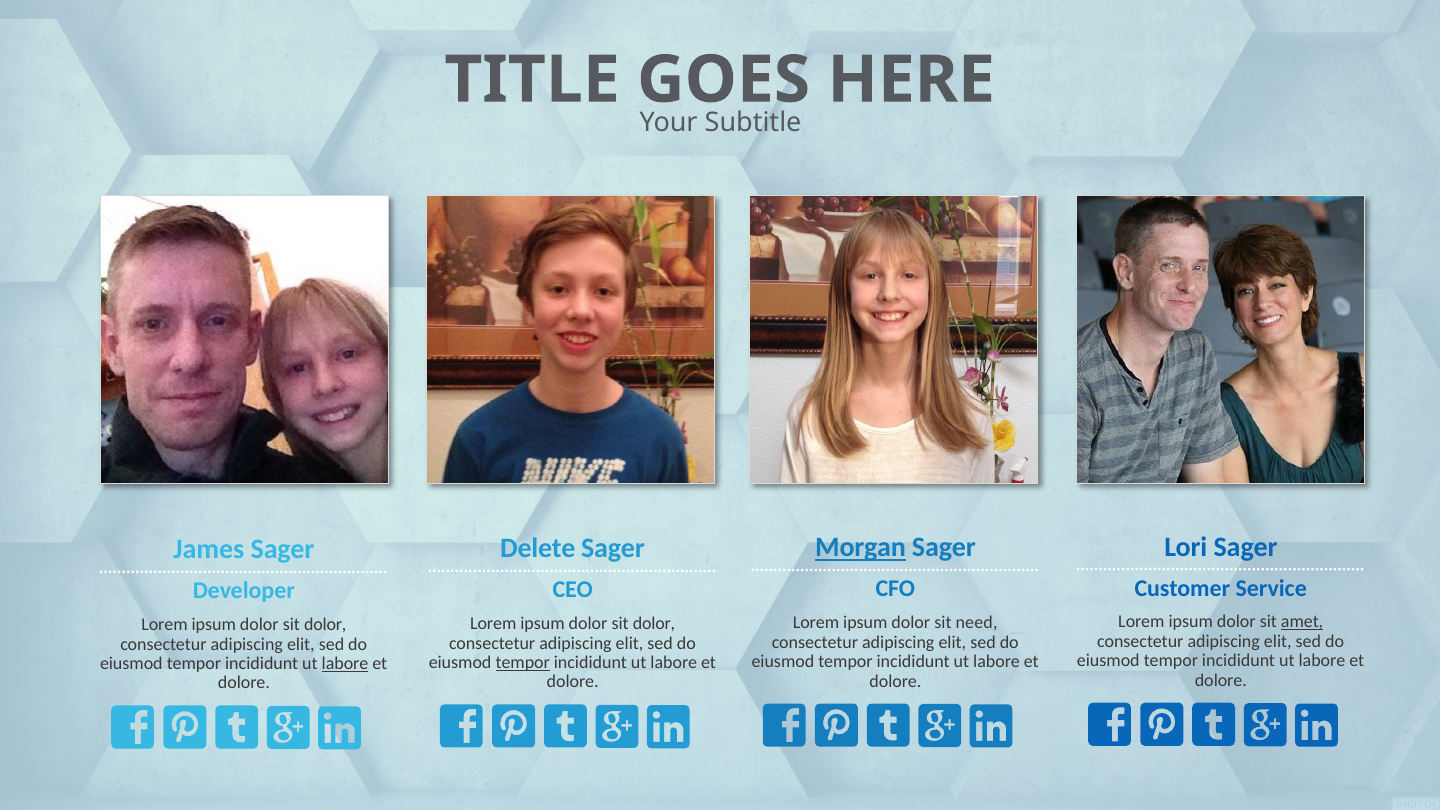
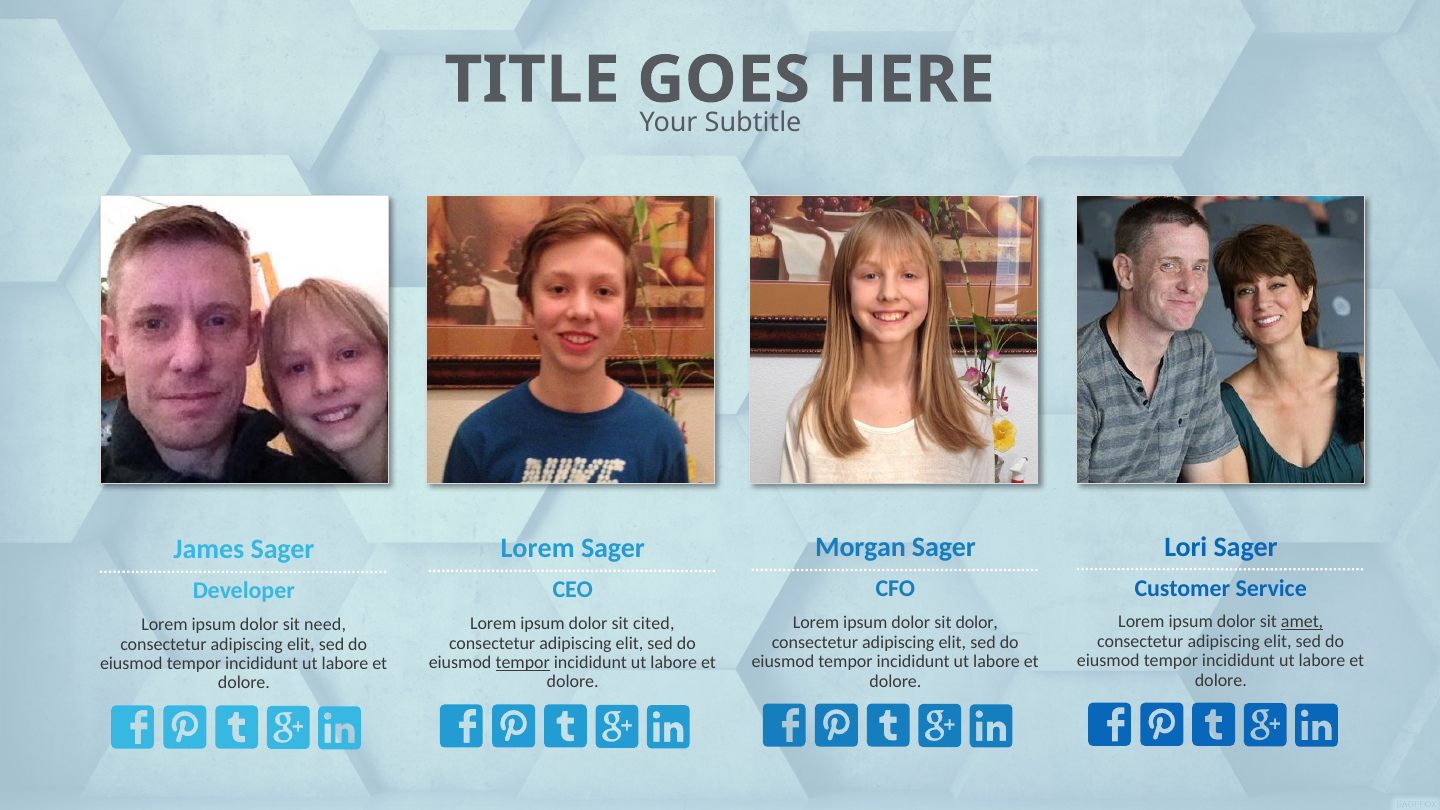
Morgan underline: present -> none (861, 548)
Delete: Delete -> Lorem (538, 548)
sit need: need -> dolor (977, 623)
dolor: dolor -> cited (654, 624)
dolor: dolor -> need (325, 625)
labore underline: present -> none (345, 664)
